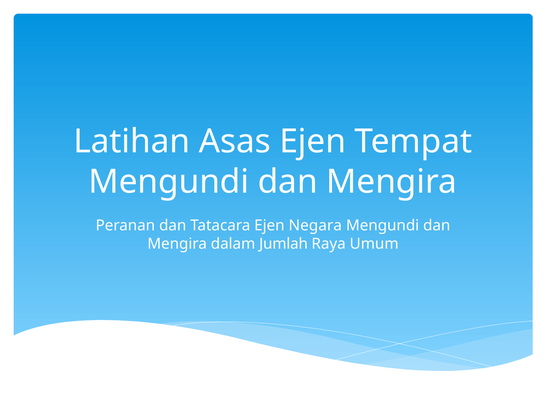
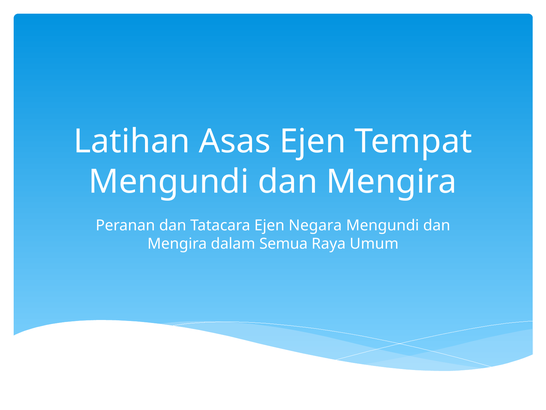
Jumlah: Jumlah -> Semua (283, 243)
